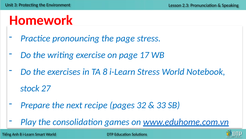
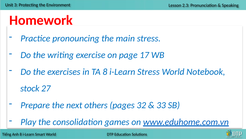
the page: page -> main (125, 38)
recipe: recipe -> others (96, 105)
